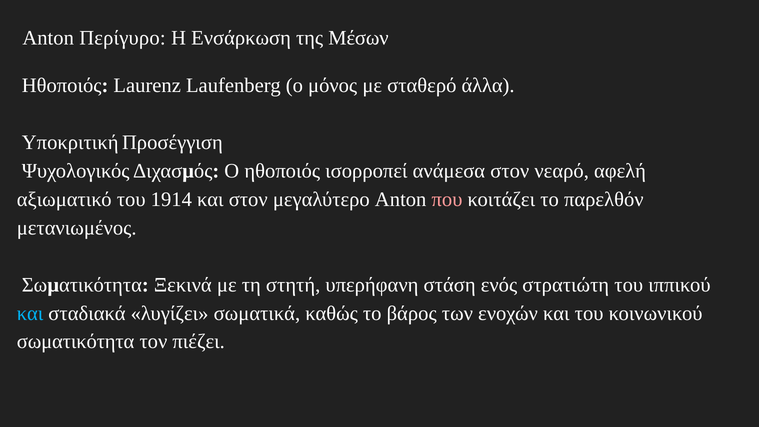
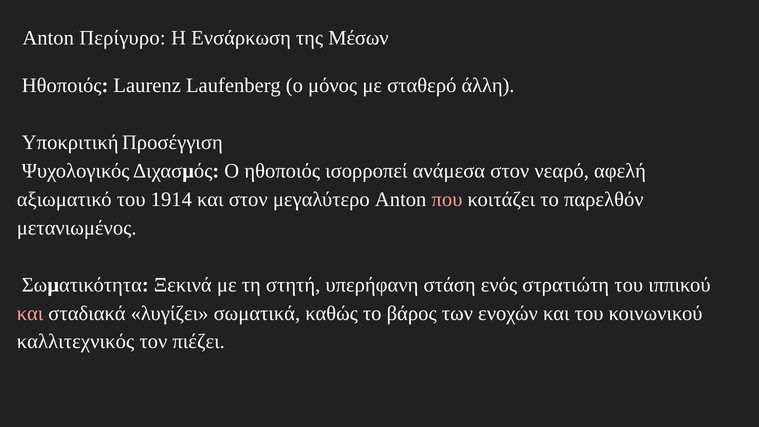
άλλα: άλλα -> άλλη (488, 86)
και colour: light blue -> pink (30, 313)
σωματικότητα: σωματικότητα -> καλλιτεχνικός (75, 342)
